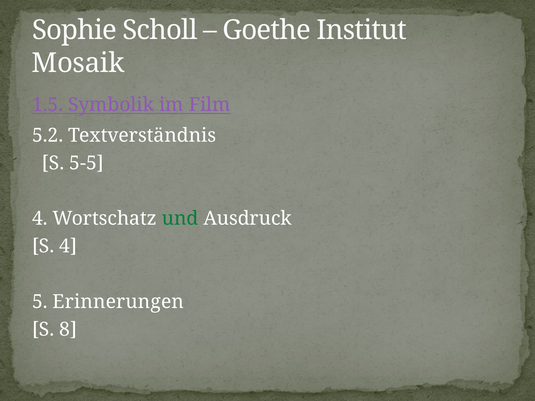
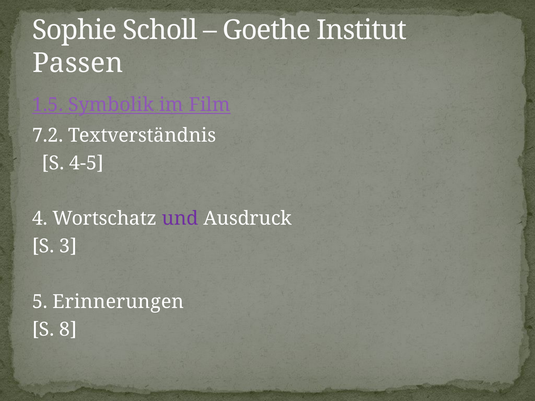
Mosaik: Mosaik -> Passen (78, 63)
5.2: 5.2 -> 7.2 (48, 136)
5-5: 5-5 -> 4-5 (87, 163)
und colour: green -> purple (180, 219)
S 4: 4 -> 3 (68, 246)
